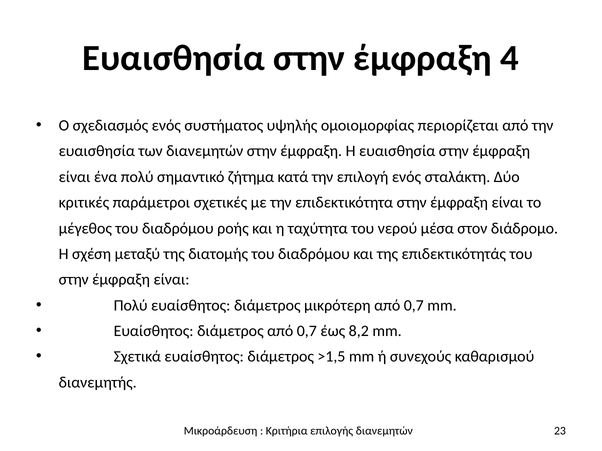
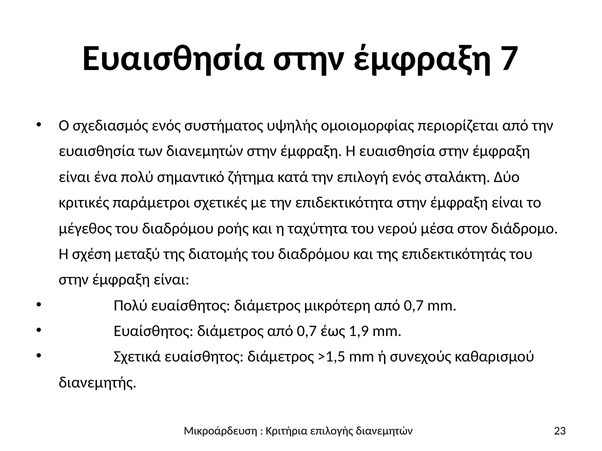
4: 4 -> 7 (509, 58)
8,2: 8,2 -> 1,9 (359, 331)
